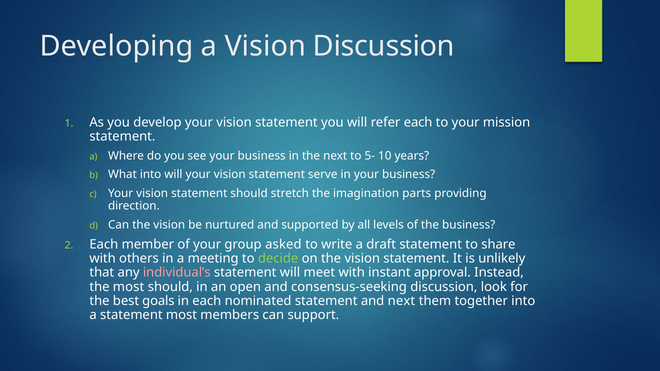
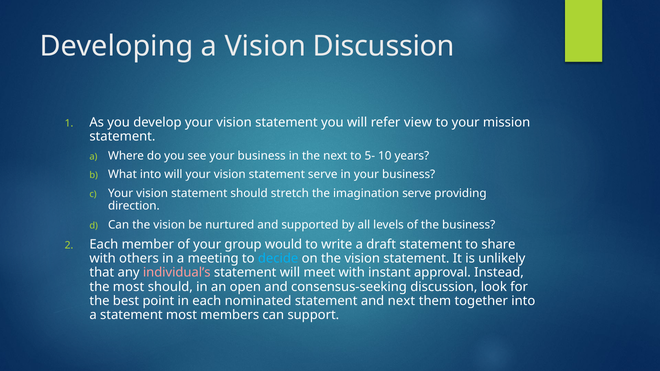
refer each: each -> view (418, 122)
imagination parts: parts -> serve (417, 193)
asked: asked -> would (284, 245)
decide colour: light green -> light blue (278, 259)
goals: goals -> point (158, 301)
